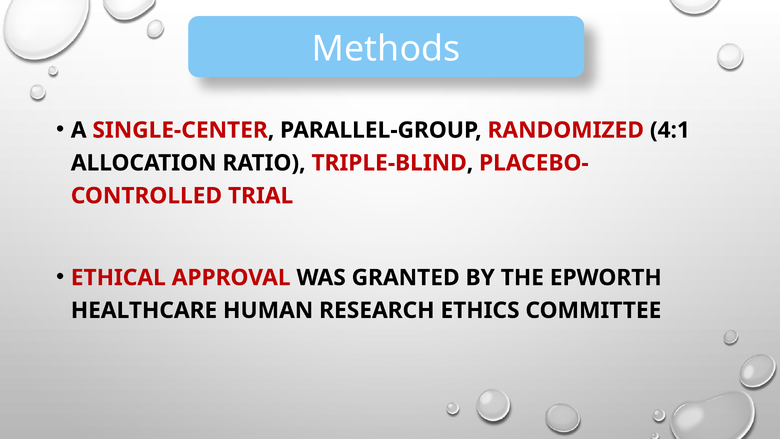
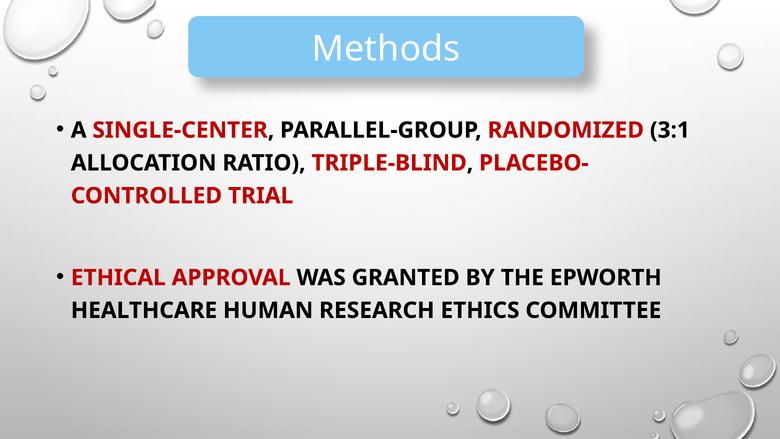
4:1: 4:1 -> 3:1 (670, 130)
